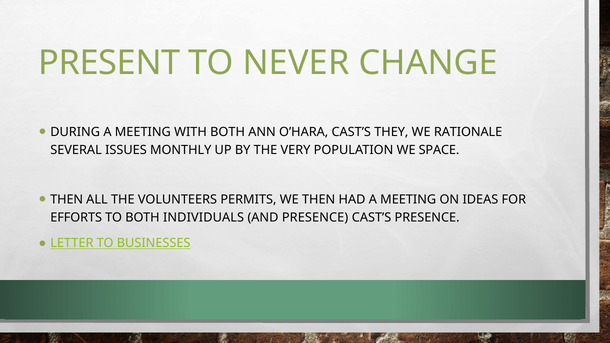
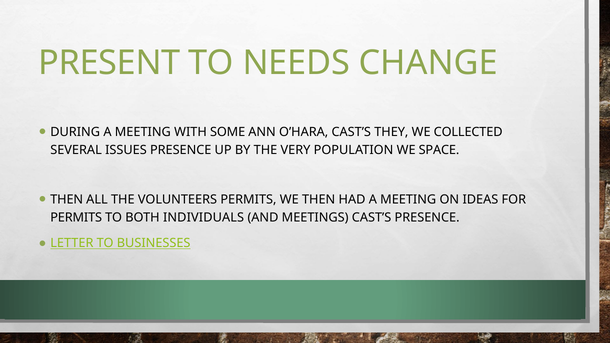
NEVER: NEVER -> NEEDS (296, 63)
WITH BOTH: BOTH -> SOME (228, 132)
RATIONALE: RATIONALE -> COLLECTED (468, 132)
ISSUES MONTHLY: MONTHLY -> PRESENCE (181, 150)
EFFORTS: EFFORTS -> PERMITS (76, 218)
AND PRESENCE: PRESENCE -> MEETINGS (315, 218)
